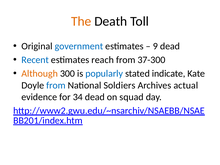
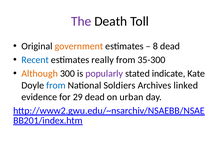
The colour: orange -> purple (81, 21)
government colour: blue -> orange (79, 46)
9: 9 -> 8 (155, 46)
reach: reach -> really (103, 60)
37-300: 37-300 -> 35-300 (151, 60)
popularly colour: blue -> purple (104, 74)
actual: actual -> linked (186, 85)
34: 34 -> 29 (78, 97)
squad: squad -> urban (132, 97)
